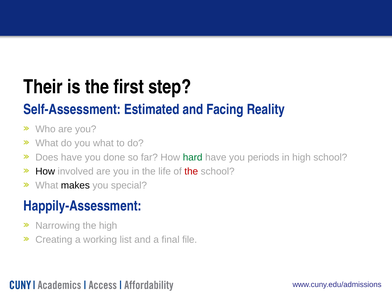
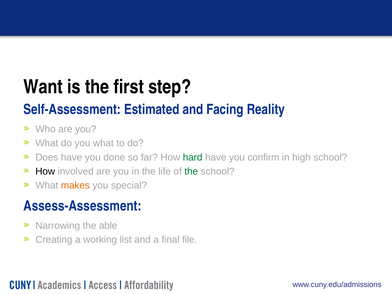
Their: Their -> Want (43, 87)
periods: periods -> confirm (263, 157)
the colour: red -> green (191, 171)
makes colour: black -> orange (75, 185)
Happily-Assessment: Happily-Assessment -> Assess-Assessment (82, 206)
the high: high -> able (108, 226)
